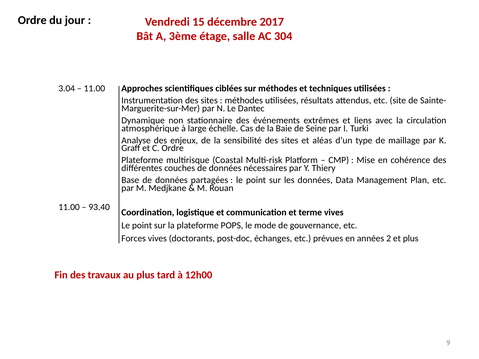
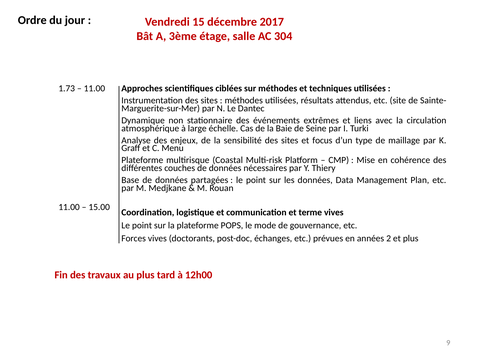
3.04: 3.04 -> 1.73 (67, 89)
aléas: aléas -> focus (322, 140)
C Ordre: Ordre -> Menu (173, 148)
93.40: 93.40 -> 15.00 (99, 207)
